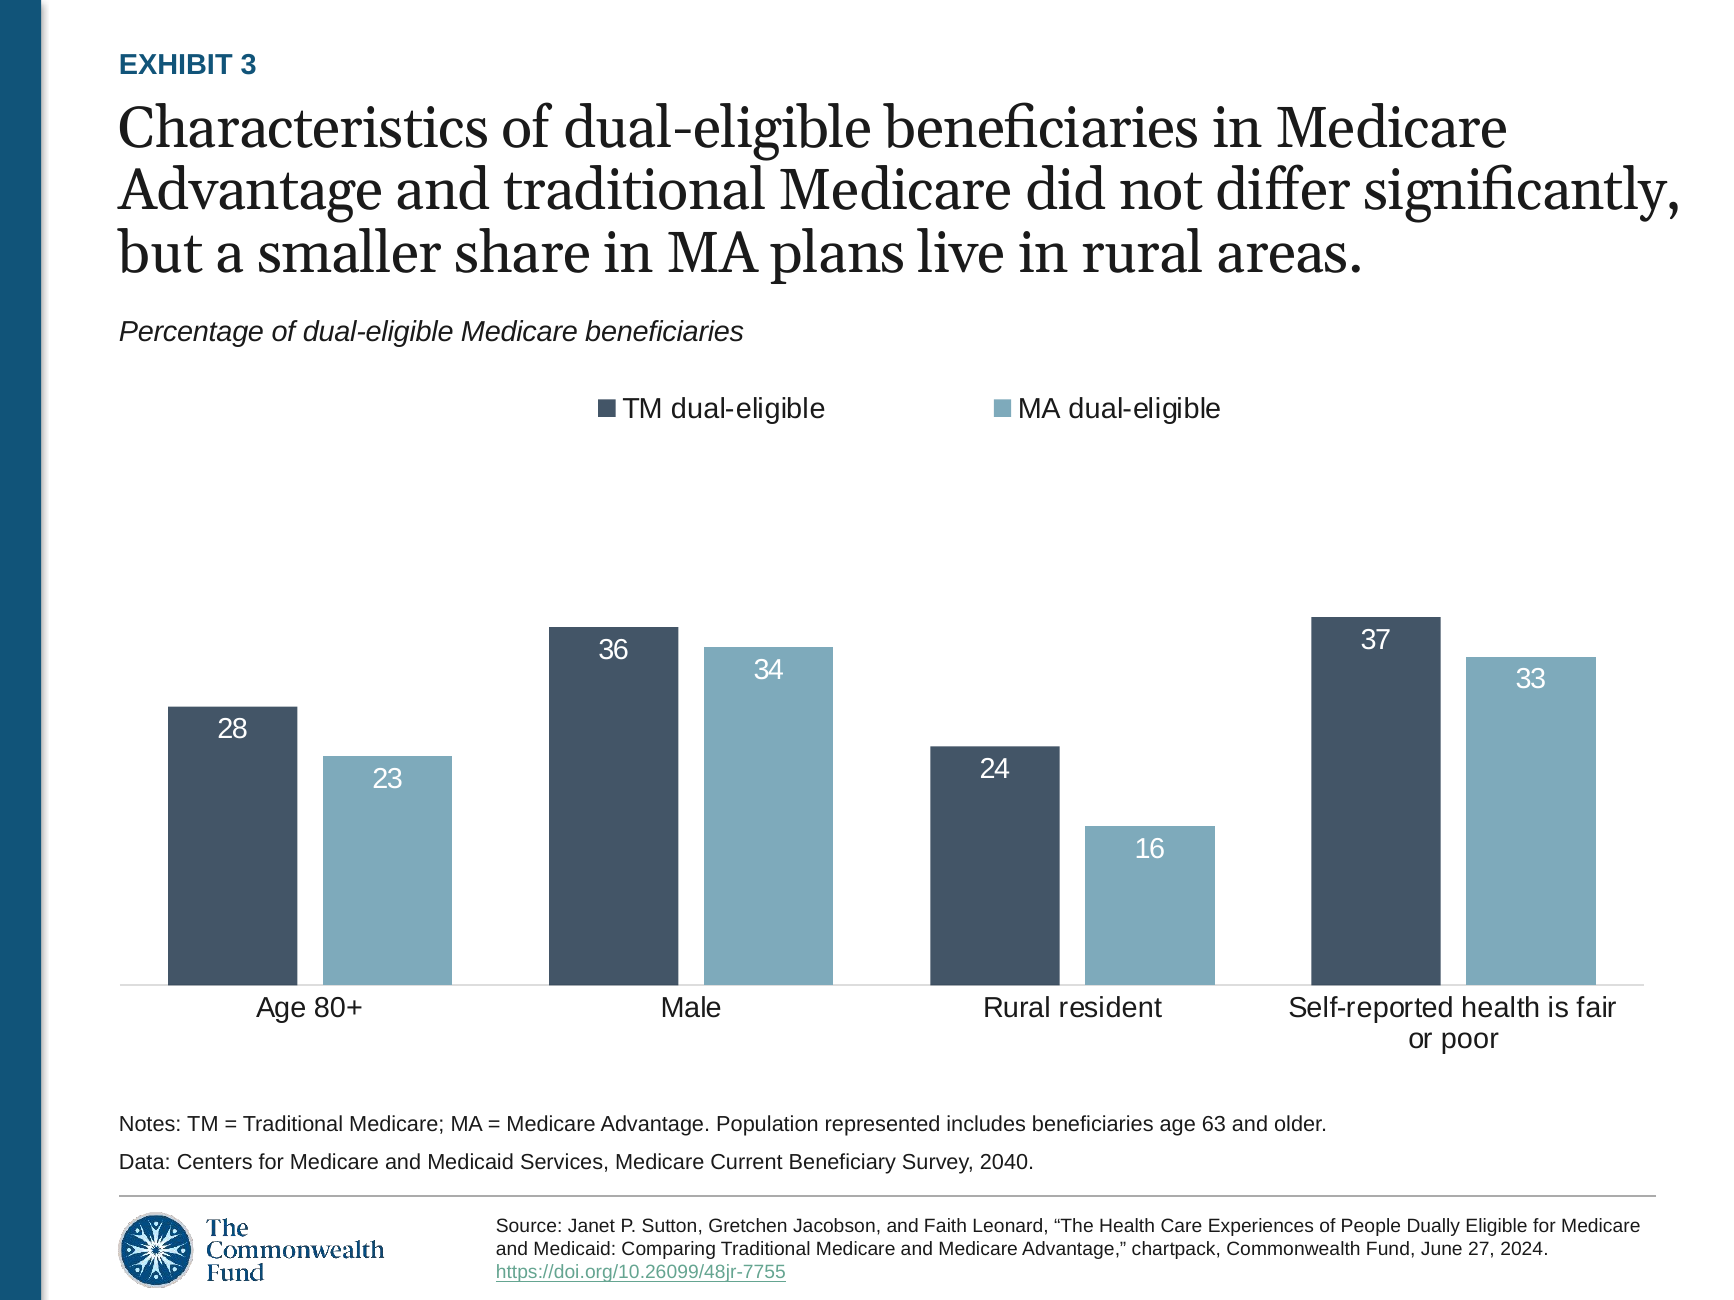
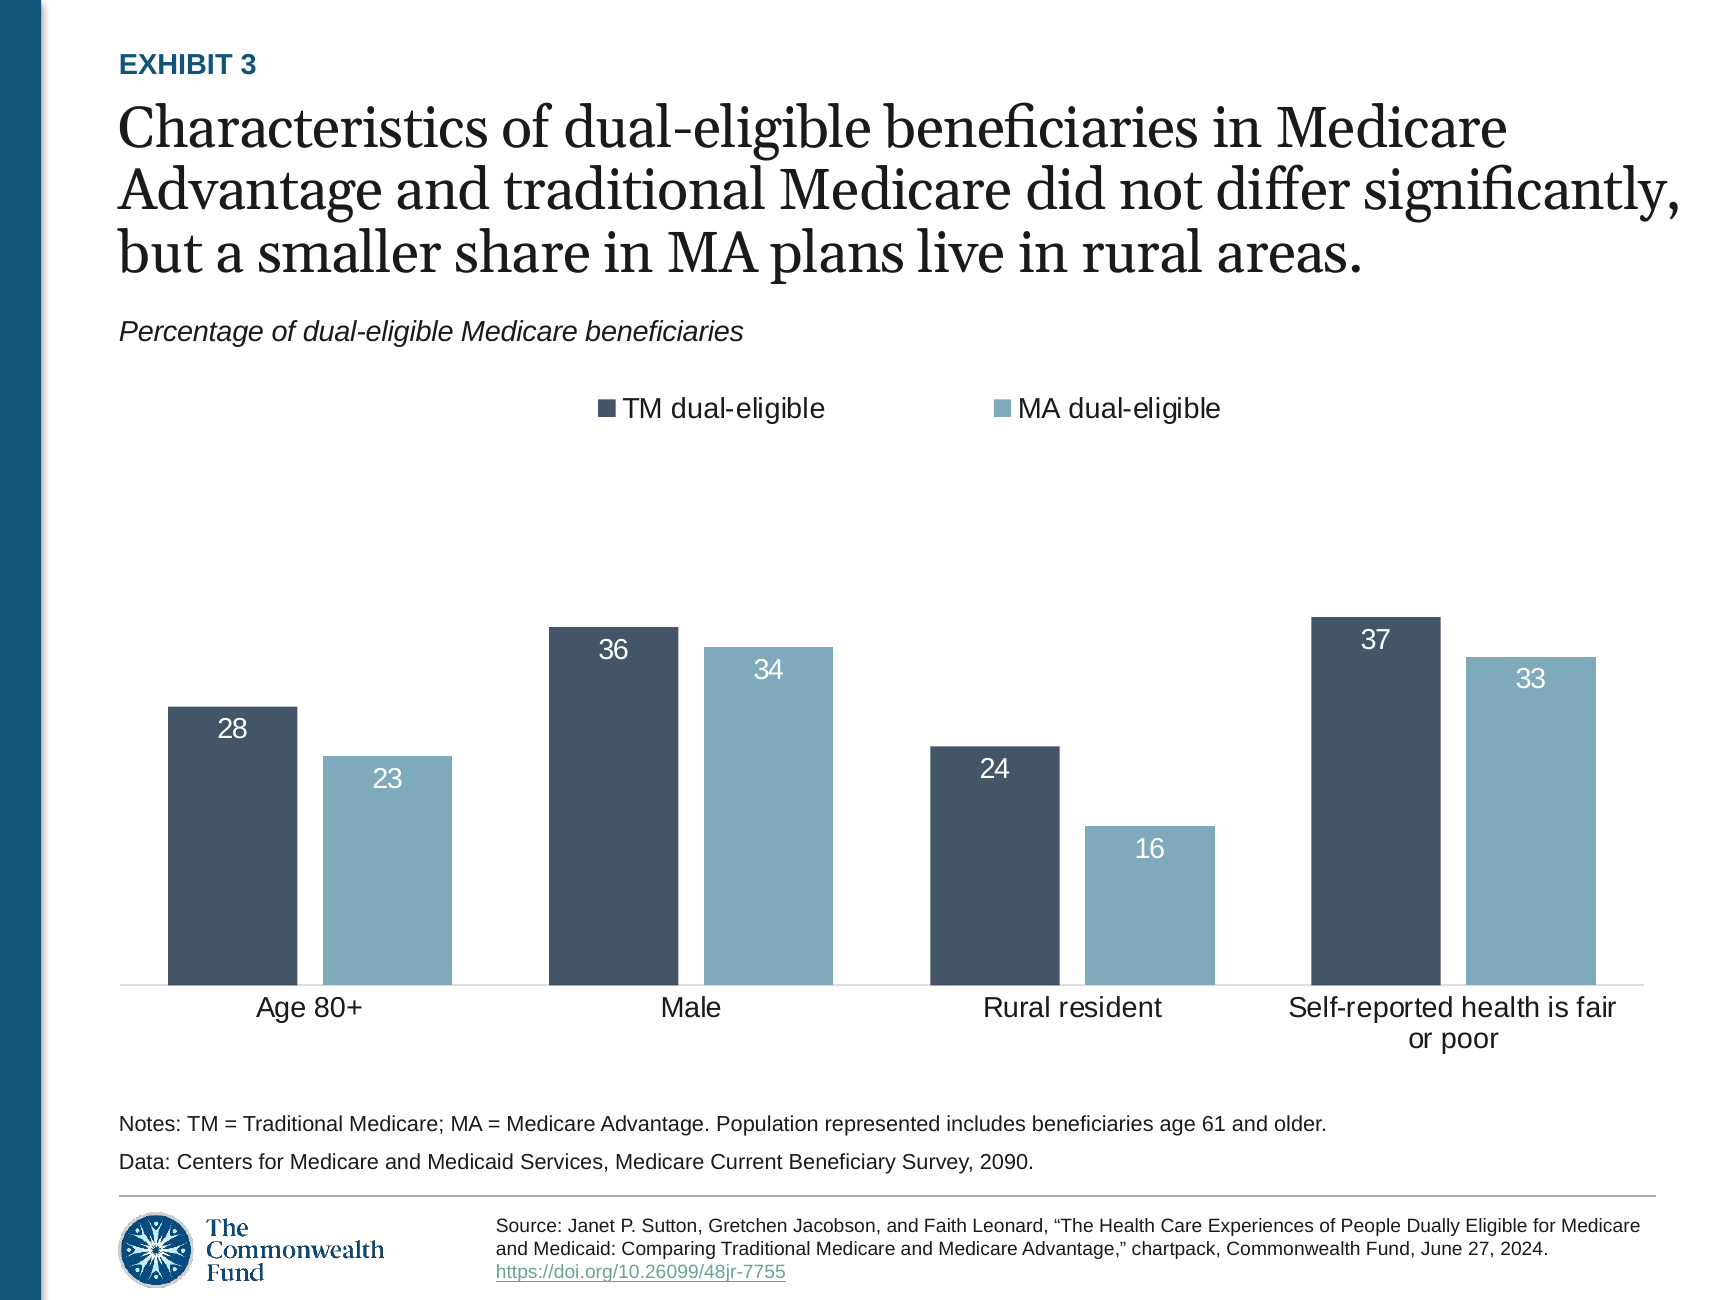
63: 63 -> 61 (1214, 1125)
2040: 2040 -> 2090 (1007, 1162)
